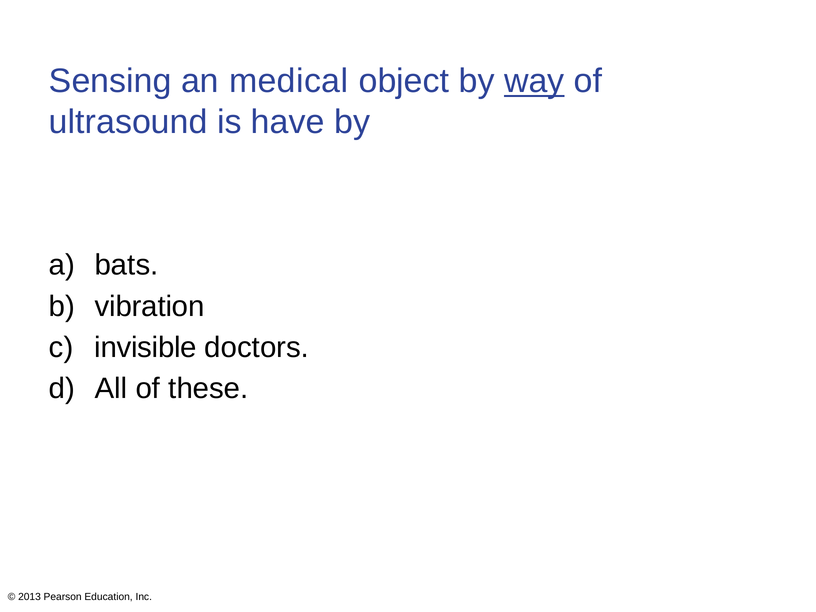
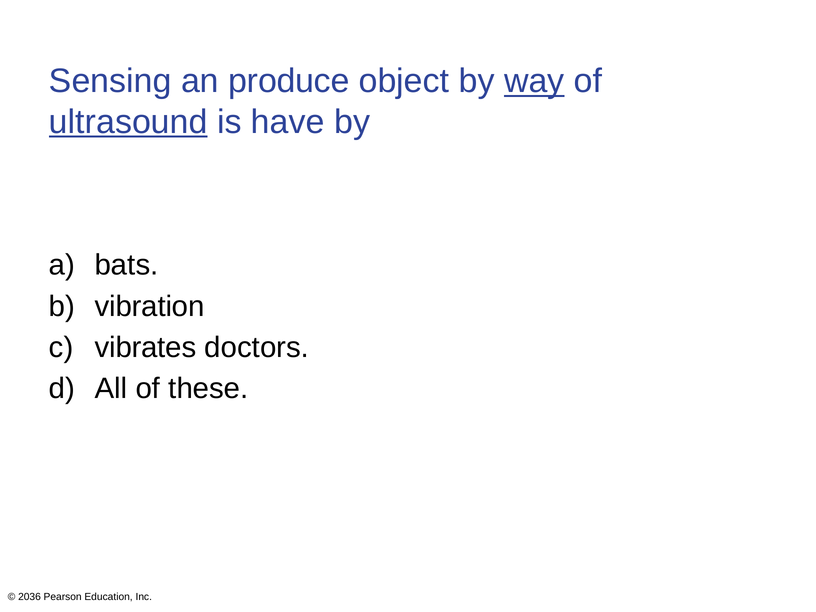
medical: medical -> produce (289, 81)
ultrasound underline: none -> present (128, 122)
invisible: invisible -> vibrates (145, 348)
2013: 2013 -> 2036 (30, 597)
